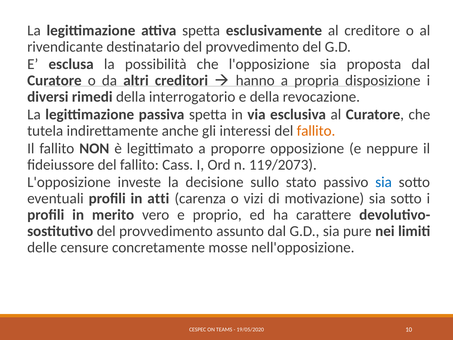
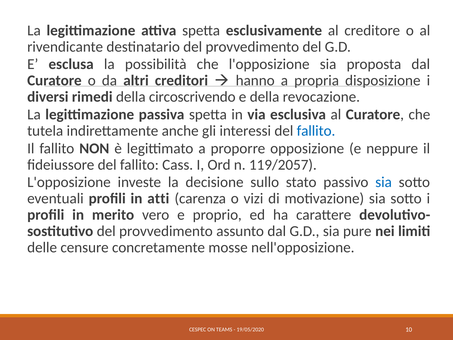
interrogatorio: interrogatorio -> circoscrivendo (192, 97)
fallito colour: orange -> blue (316, 131)
119/2073: 119/2073 -> 119/2057 (283, 165)
